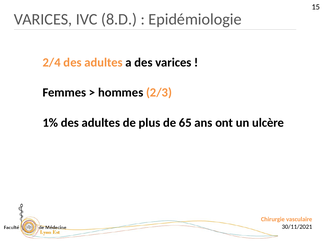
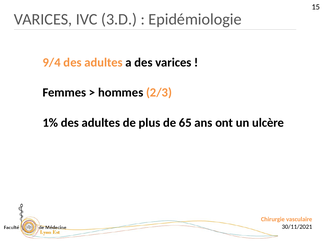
8.D: 8.D -> 3.D (119, 19)
2/4: 2/4 -> 9/4 (52, 62)
